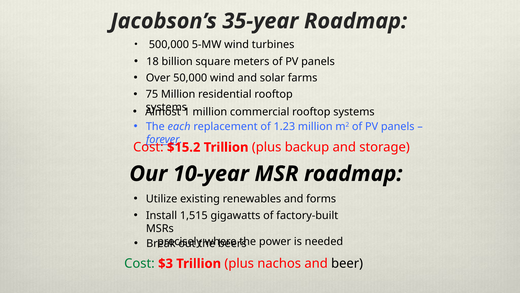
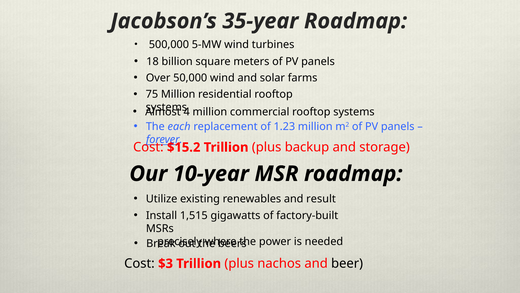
1: 1 -> 4 (187, 112)
forms: forms -> result (321, 199)
Cost colour: green -> black (139, 263)
